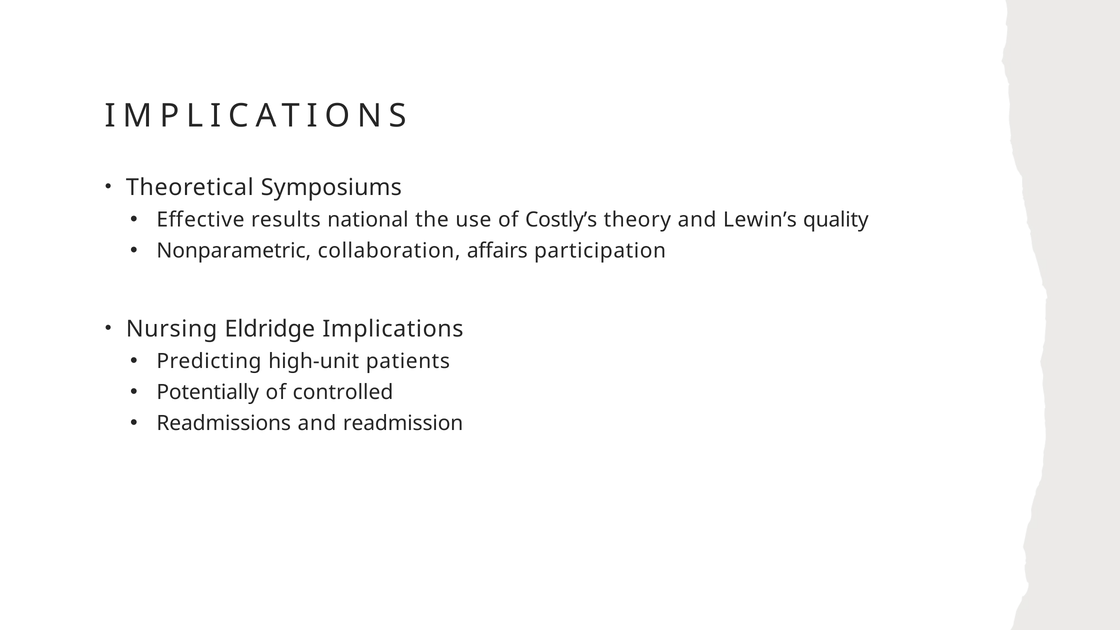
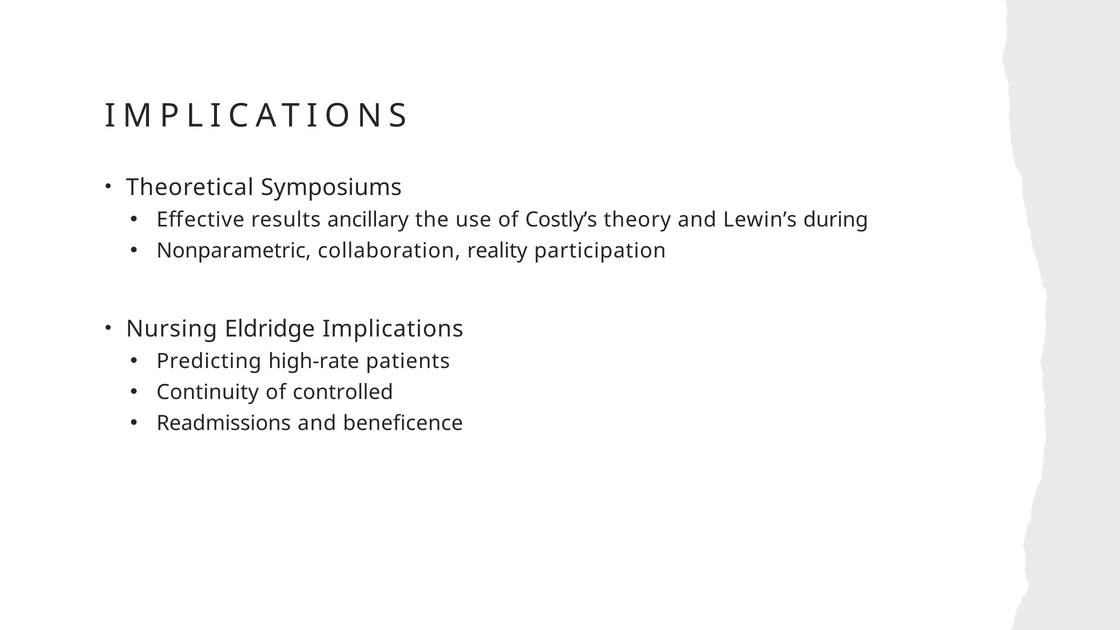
national: national -> ancillary (368, 220)
quality: quality -> during (836, 220)
affairs: affairs -> reality (497, 251)
high-unit: high-unit -> high-rate (314, 361)
Potentially: Potentially -> Continuity (208, 392)
readmission: readmission -> beneficence (403, 423)
